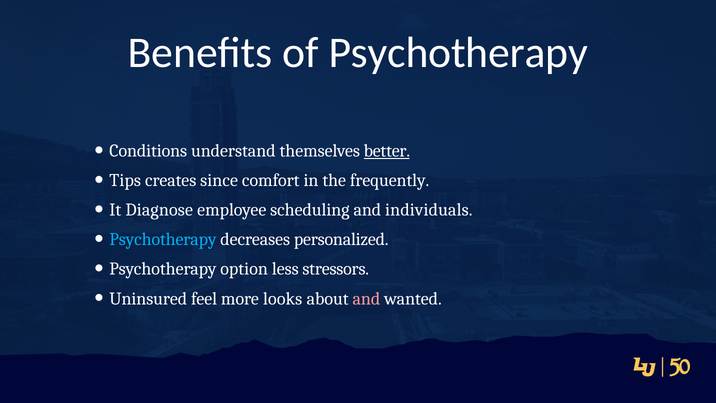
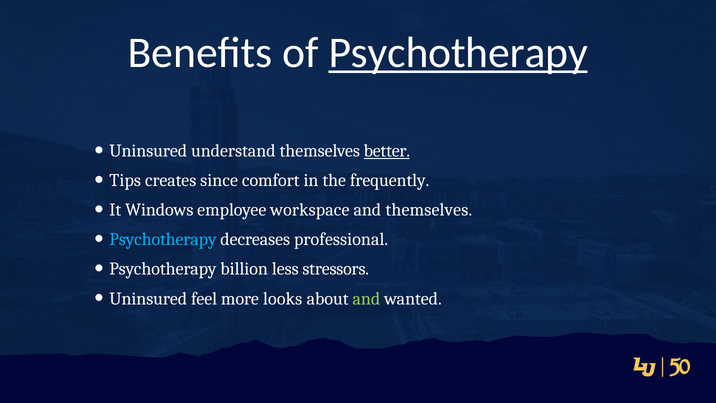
Psychotherapy underline: none -> present (458, 53)
Conditions: Conditions -> Uninsured (148, 151)
Diagnose: Diagnose -> Windows (159, 210)
scheduling: scheduling -> workspace (310, 210)
and individuals: individuals -> themselves (429, 210)
personalized: personalized -> professional (341, 239)
option: option -> billion (244, 269)
and colour: pink -> light green (366, 298)
